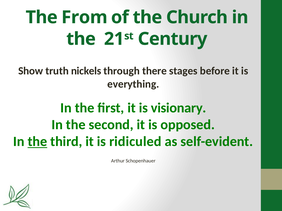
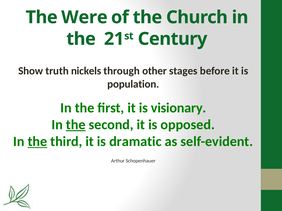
From: From -> Were (84, 17)
there: there -> other (155, 71)
everything: everything -> population (133, 84)
the underline: none -> present (76, 125)
ridiculed: ridiculed -> dramatic (135, 142)
